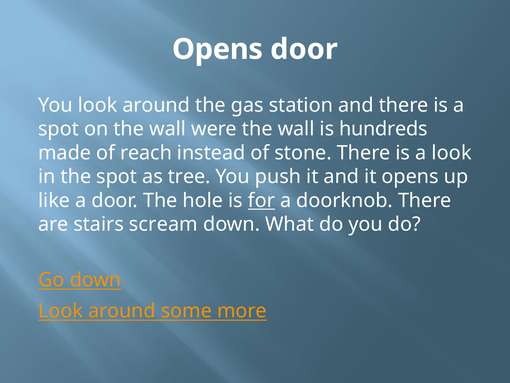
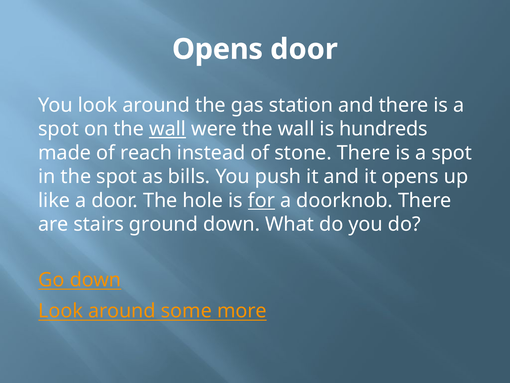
wall underline: none -> present (168, 129)
look: look -> spot (452, 153)
tree: tree -> bills (189, 176)
scream: scream -> ground (164, 224)
